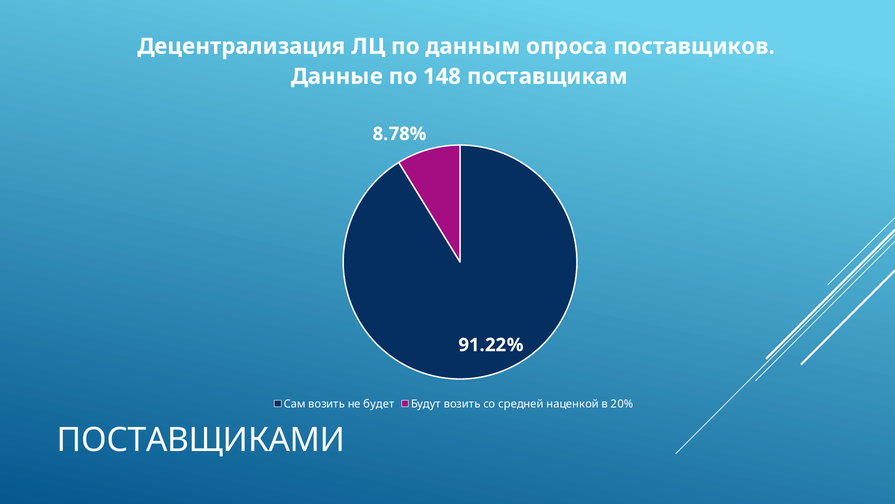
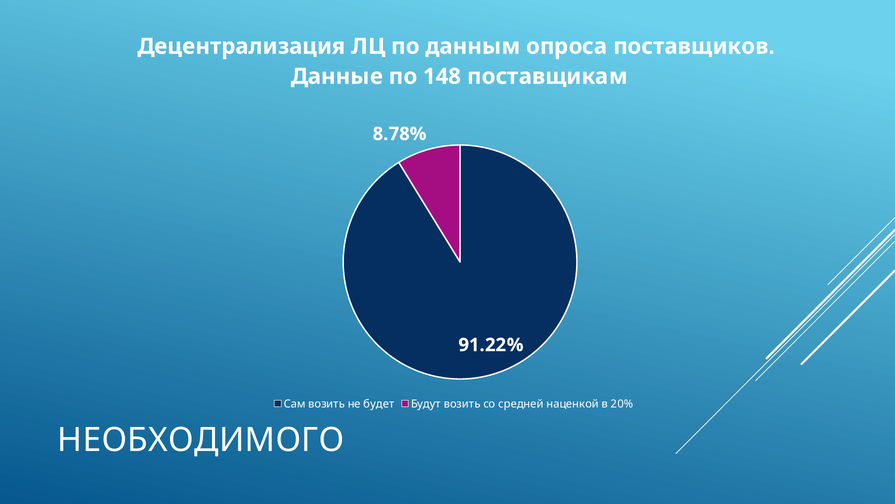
ПОСТАВЩИКАМИ: ПОСТАВЩИКАМИ -> НЕОБХОДИМОГО (201, 440)
